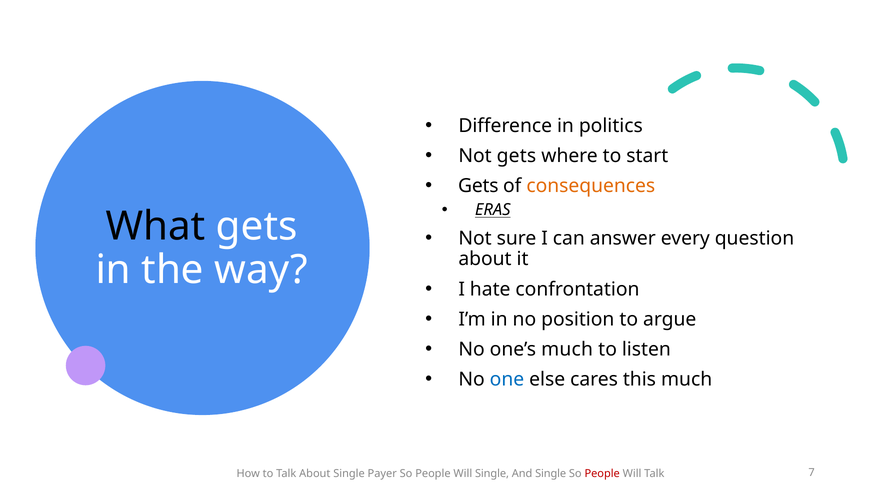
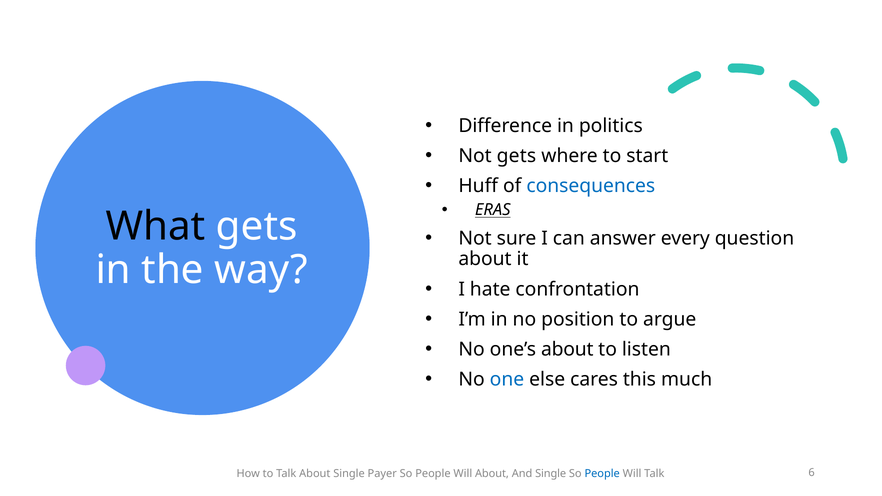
Gets: Gets -> Huff (478, 186)
consequences colour: orange -> blue (591, 186)
one’s much: much -> about (567, 349)
Will Single: Single -> About (492, 474)
People colour: red -> blue (602, 474)
7: 7 -> 6 (812, 473)
